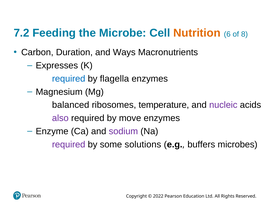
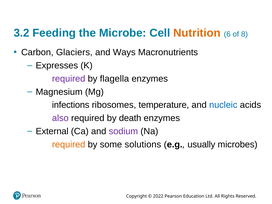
7.2: 7.2 -> 3.2 (21, 33)
Duration: Duration -> Glaciers (74, 52)
required colour: blue -> purple (69, 79)
balanced: balanced -> infections (71, 105)
nucleic colour: purple -> blue (223, 105)
move: move -> death (130, 118)
Enzyme: Enzyme -> External (52, 131)
required colour: purple -> orange (69, 144)
buffers: buffers -> usually (201, 144)
